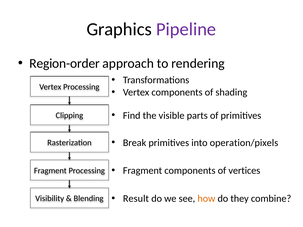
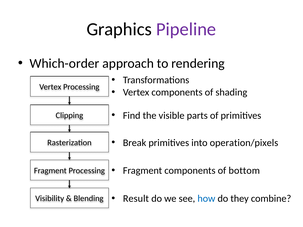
Region-order: Region-order -> Which-order (64, 64)
vertices: vertices -> bottom (244, 171)
how colour: orange -> blue (206, 199)
